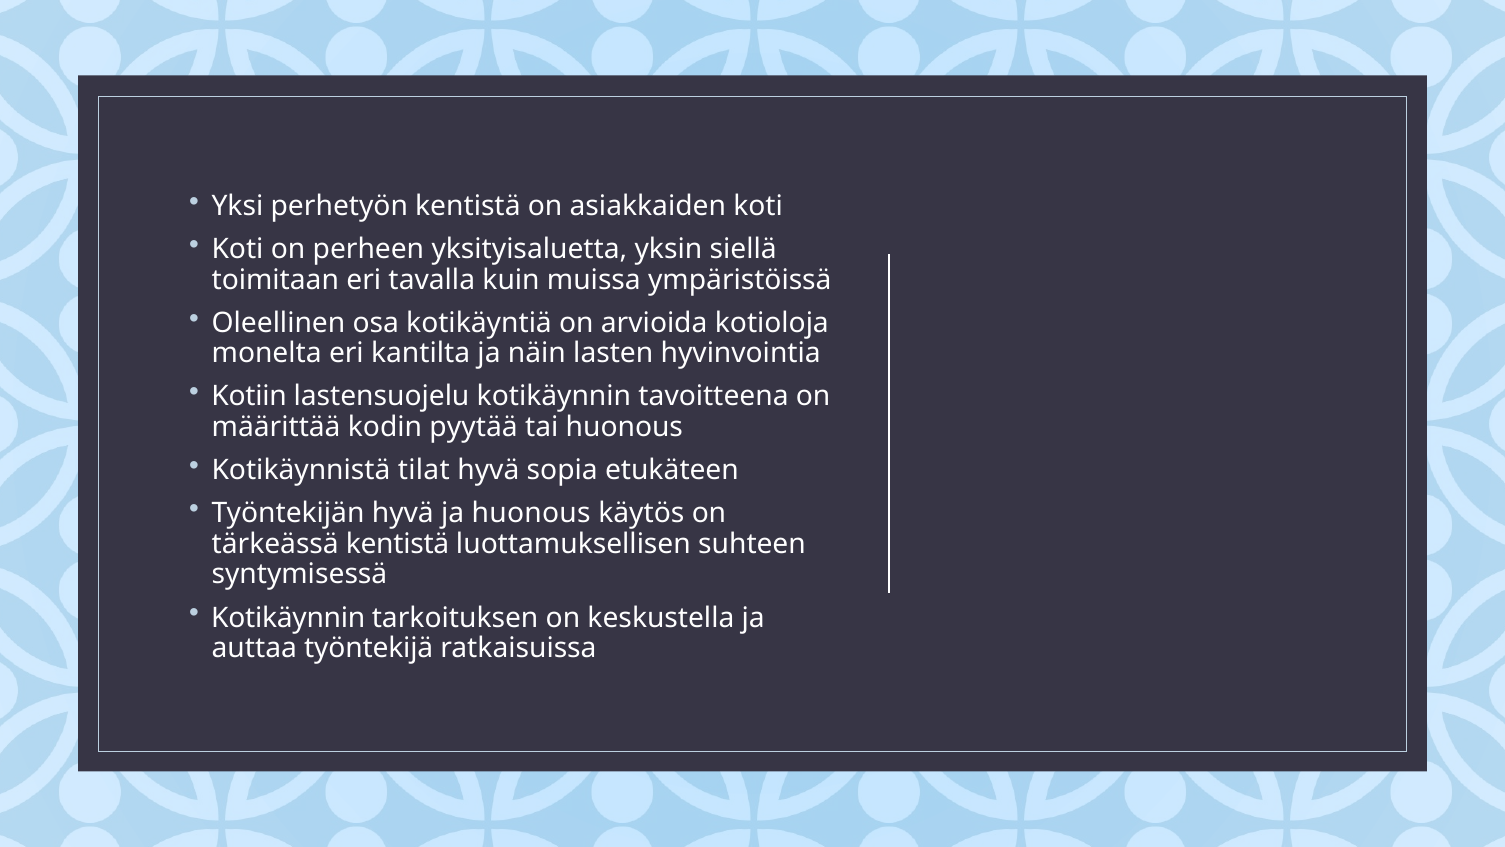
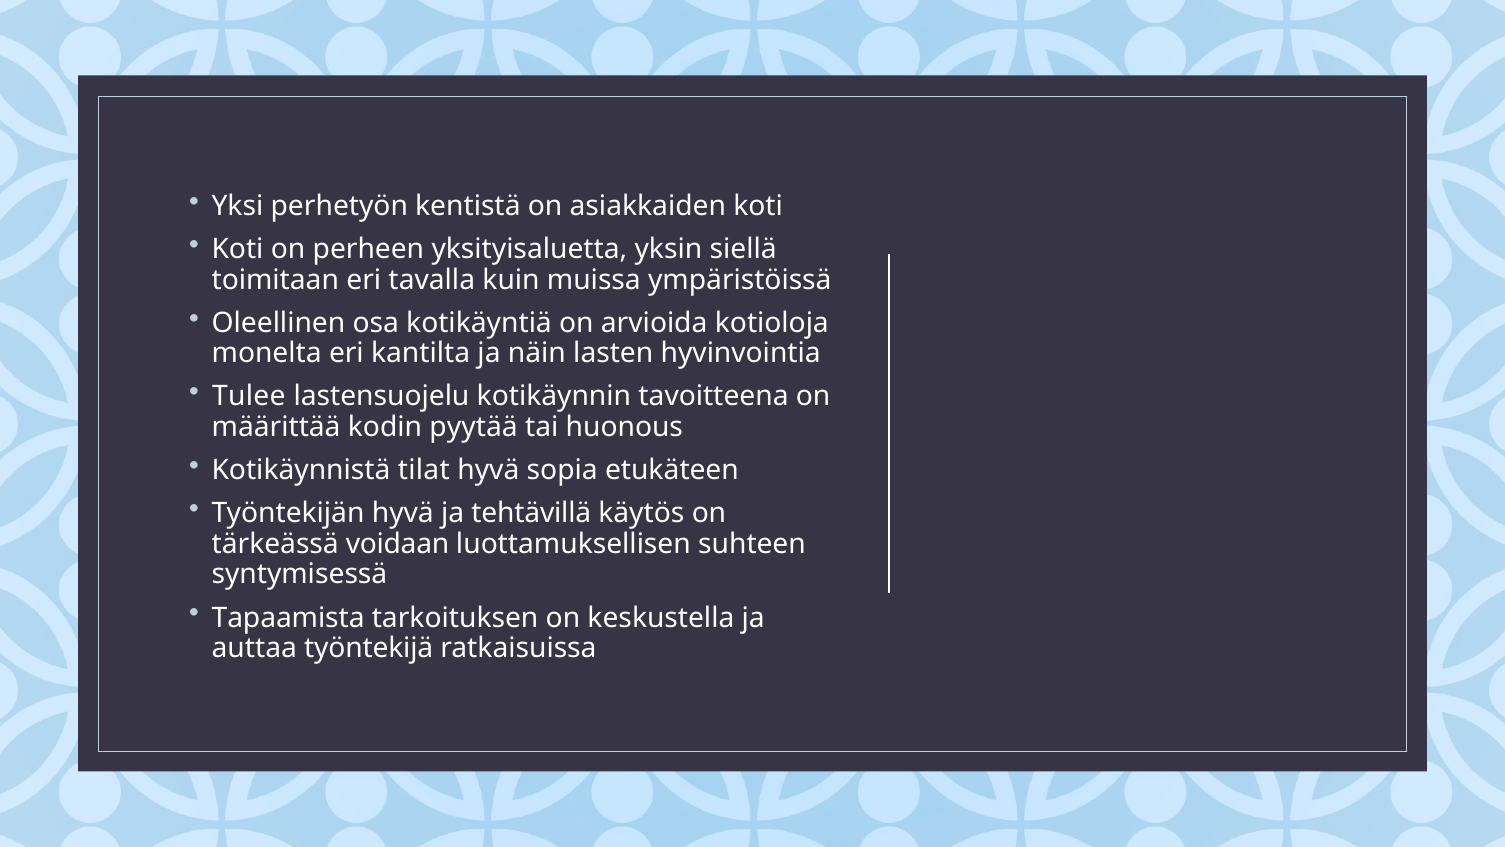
Kotiin: Kotiin -> Tulee (249, 396)
ja huonous: huonous -> tehtävillä (531, 513)
tärkeässä kentistä: kentistä -> voidaan (398, 544)
Kotikäynnin: Kotikäynnin -> Tapaamista (288, 617)
